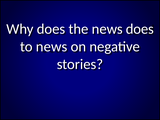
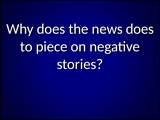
to news: news -> piece (52, 47)
